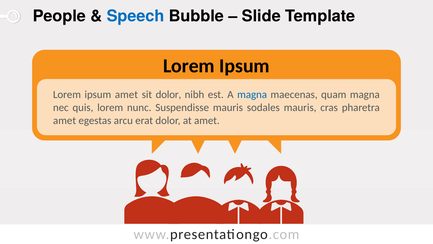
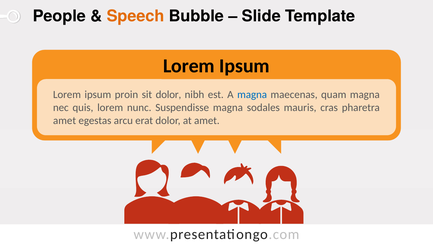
Speech colour: blue -> orange (136, 16)
ipsum amet: amet -> proin (126, 94)
Suspendisse mauris: mauris -> magna (228, 107)
